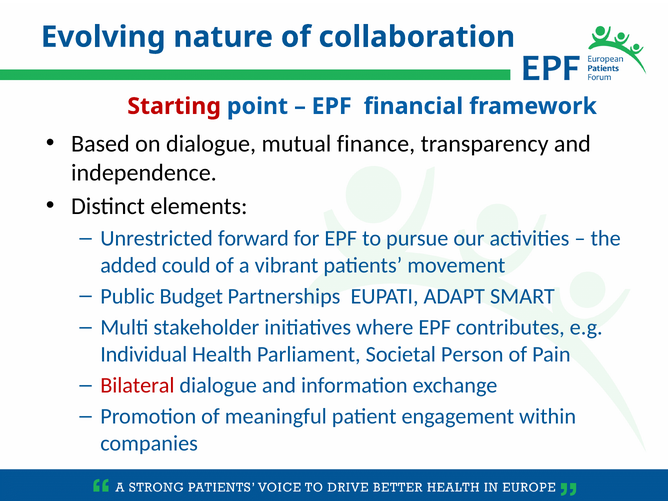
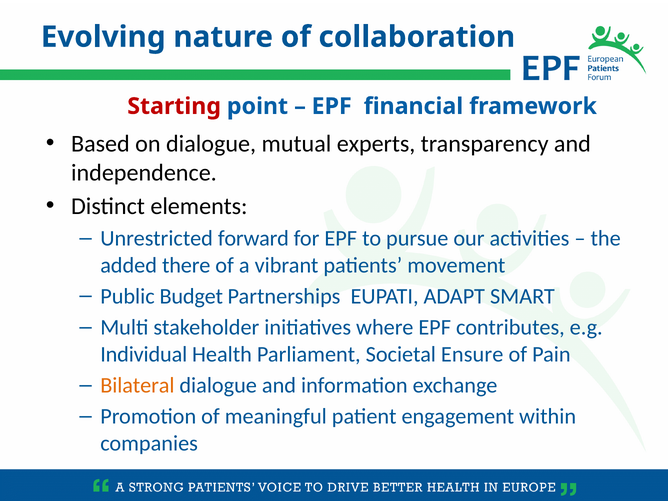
finance: finance -> experts (376, 144)
could: could -> there (186, 265)
Person: Person -> Ensure (472, 354)
Bilateral colour: red -> orange (137, 385)
